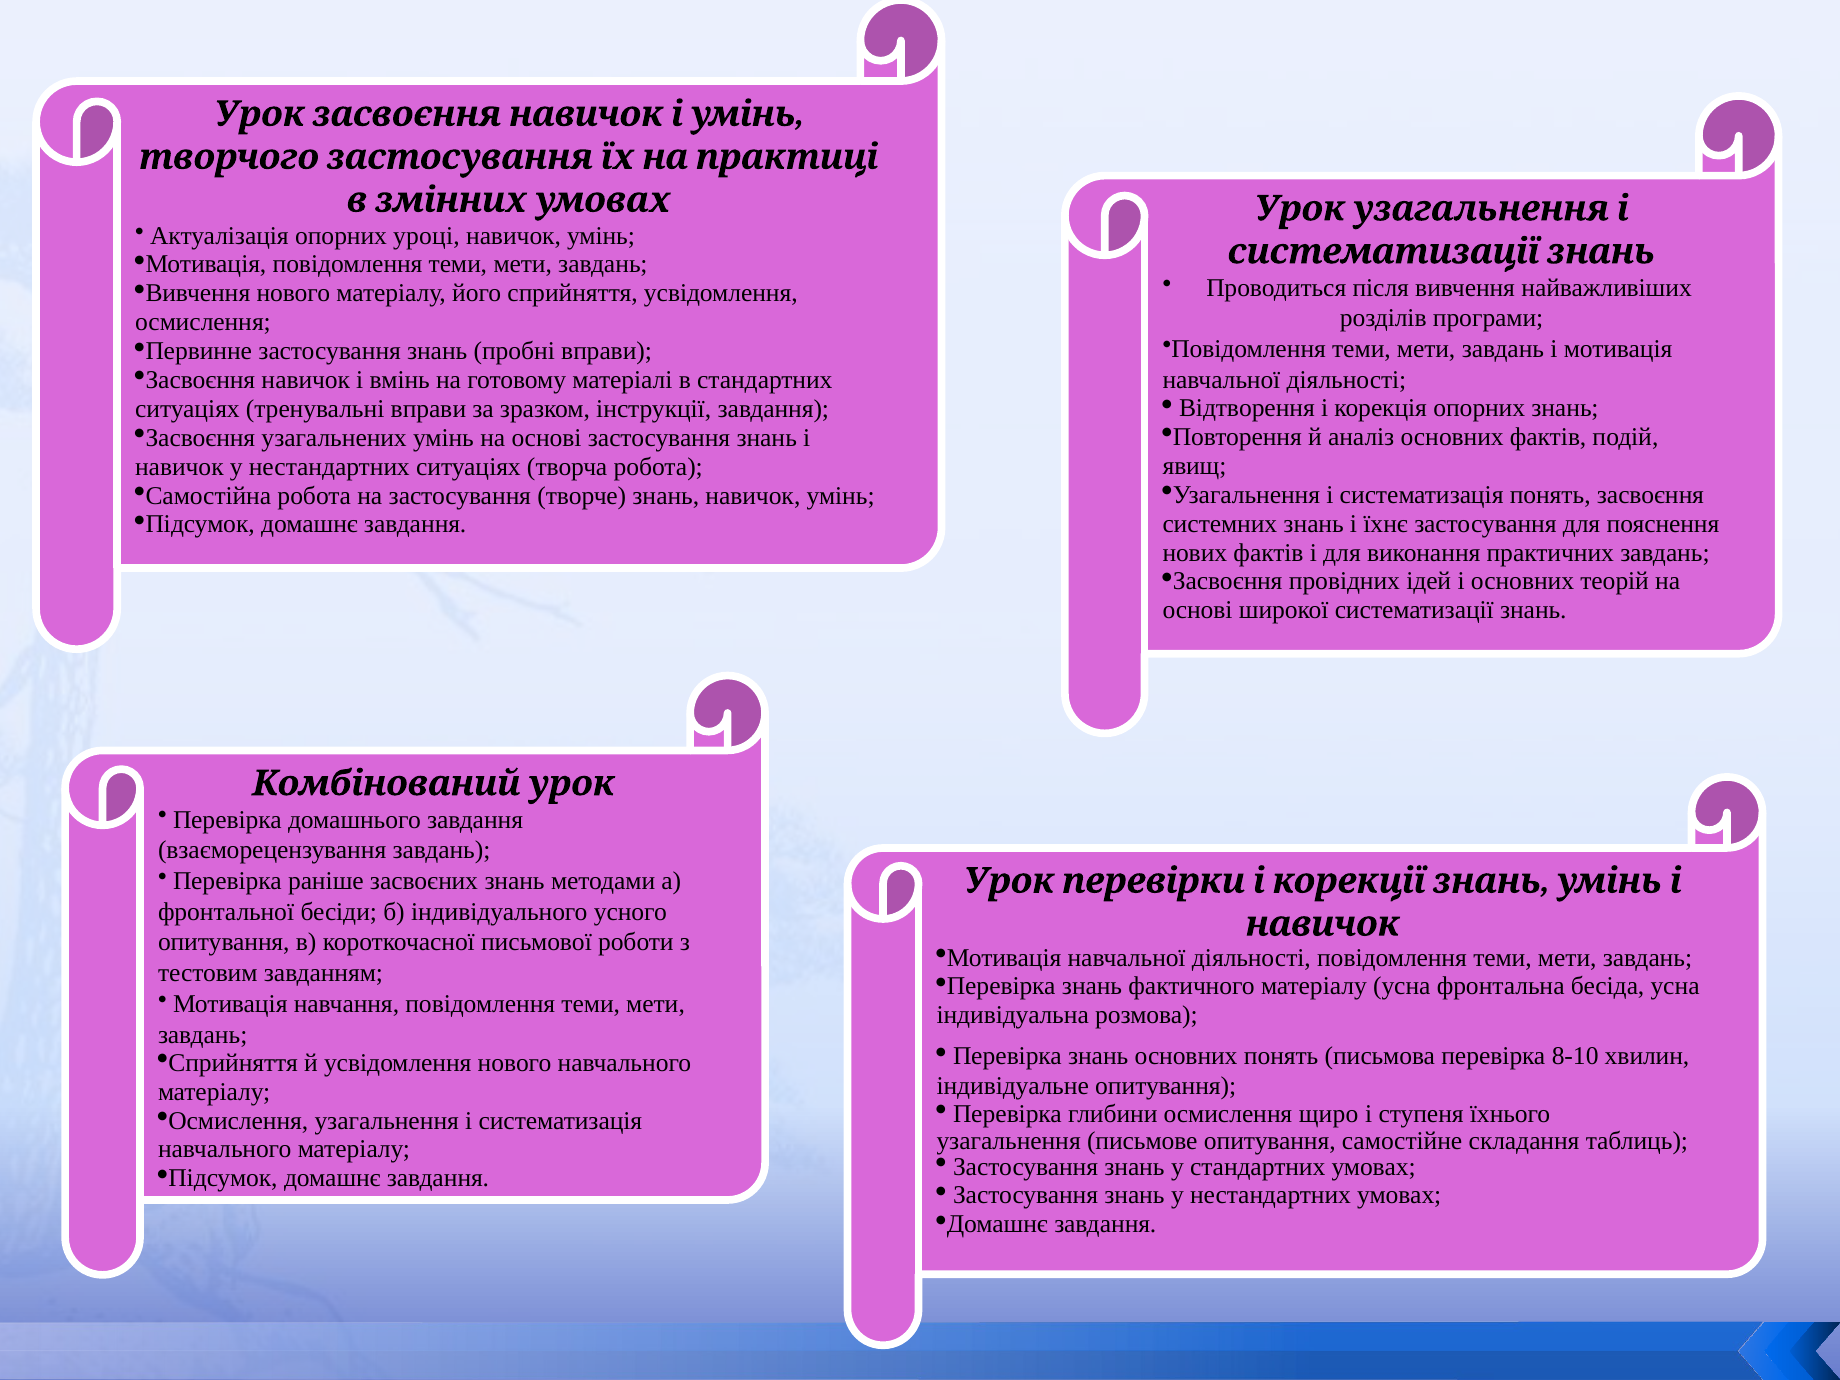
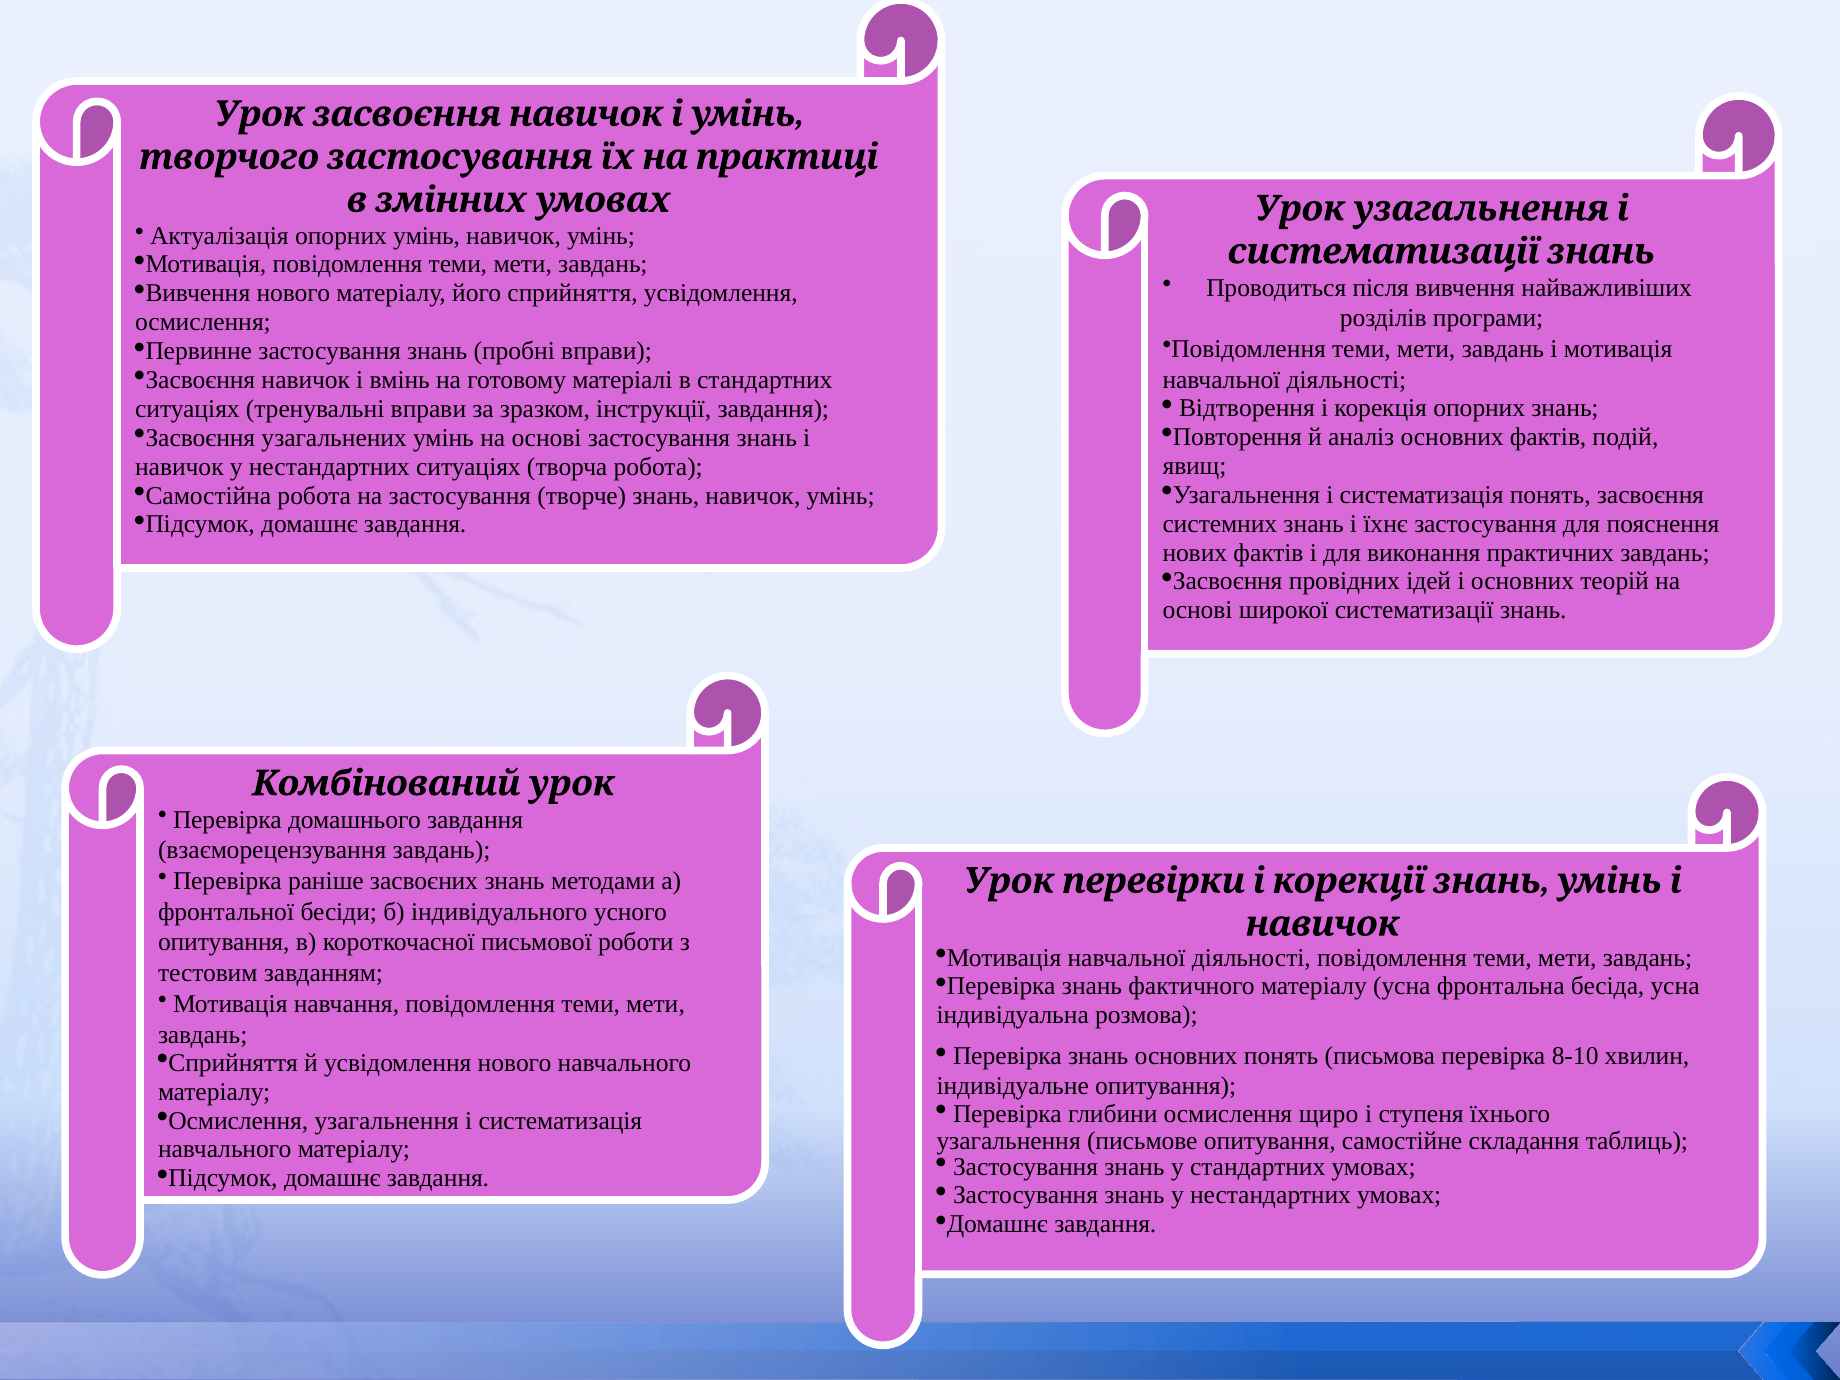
опорних уроці: уроці -> умінь (427, 236)
